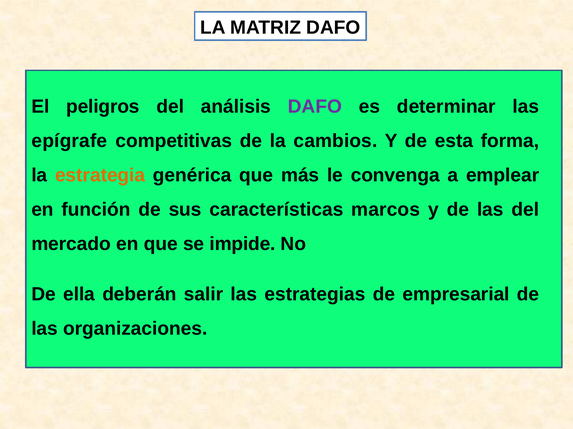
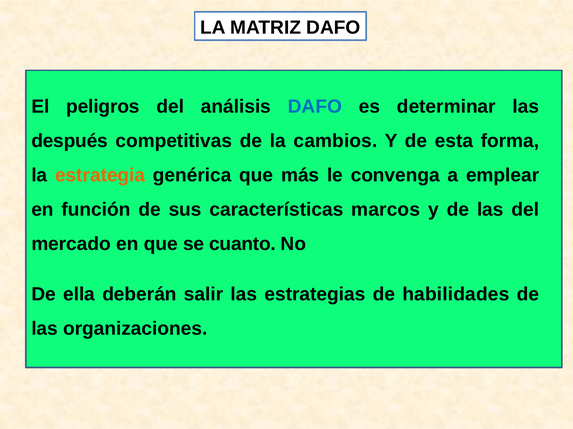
DAFO colour: purple -> blue (315, 107)
epígrafe: epígrafe -> después (70, 141)
impide: impide -> cuanto (243, 244)
empresarial: empresarial -> habilidades (456, 295)
